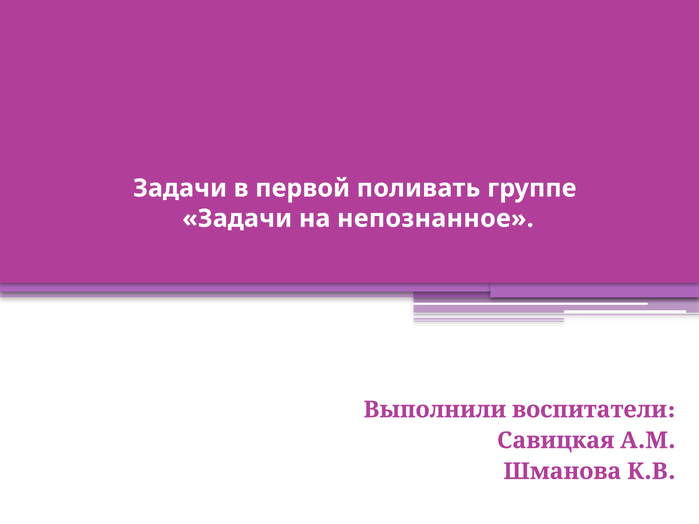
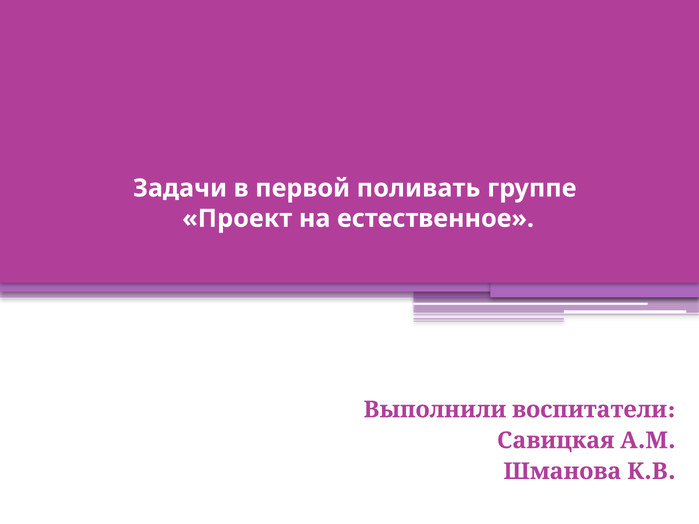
Задачи: Задачи -> Проект (237, 219)
непознанное: непознанное -> естественное (436, 219)
